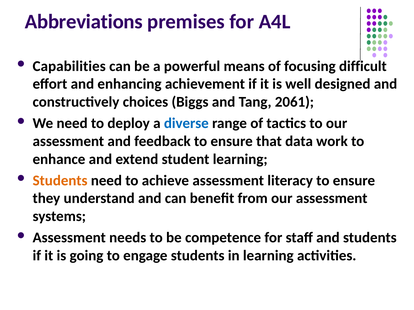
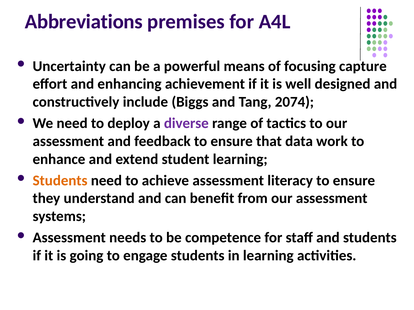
Capabilities: Capabilities -> Uncertainty (69, 66)
difficult: difficult -> capture (363, 66)
choices: choices -> include (145, 102)
2061: 2061 -> 2074 (294, 102)
diverse colour: blue -> purple (186, 124)
